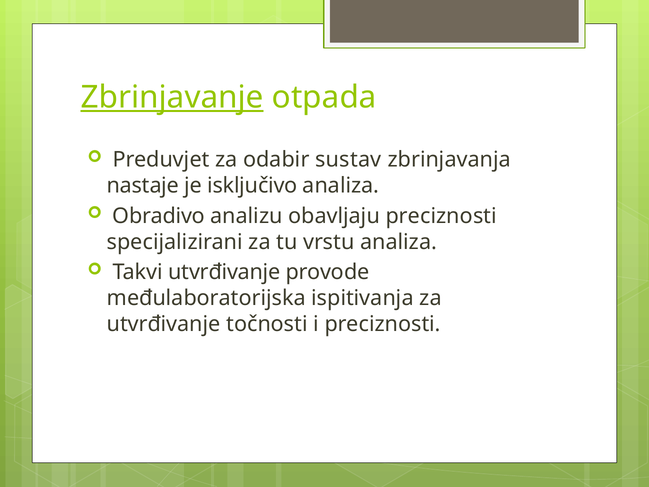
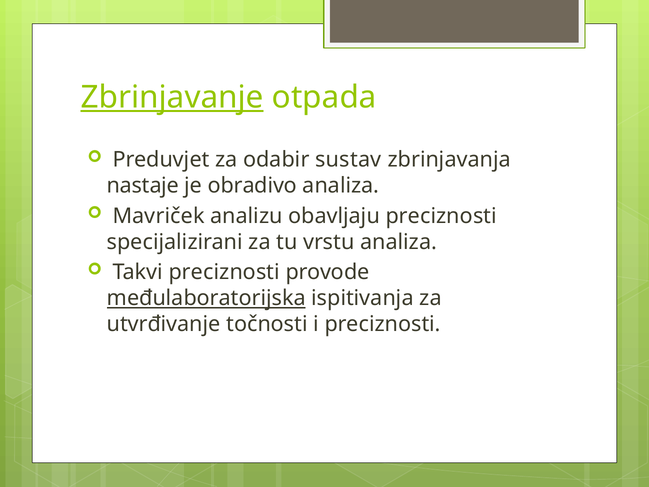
isključivo: isključivo -> obradivo (252, 186)
Obradivo: Obradivo -> Mavriček (159, 216)
Takvi utvrđivanje: utvrđivanje -> preciznosti (224, 272)
međulaboratorijska underline: none -> present (206, 298)
